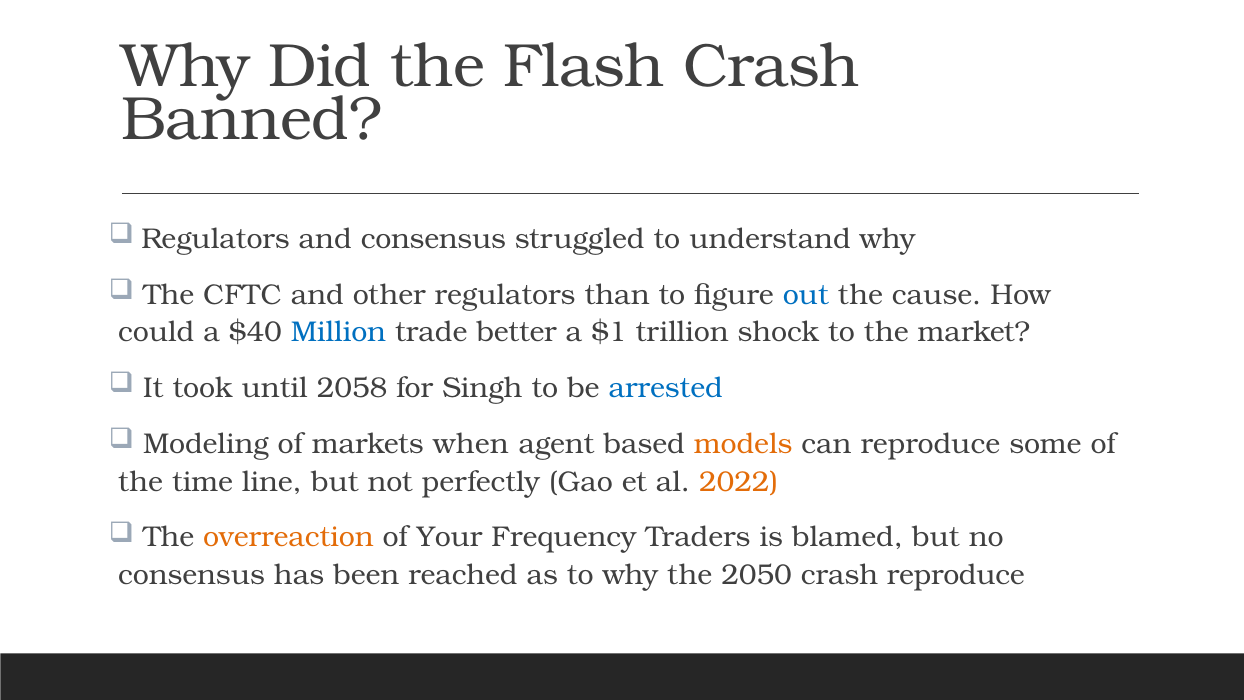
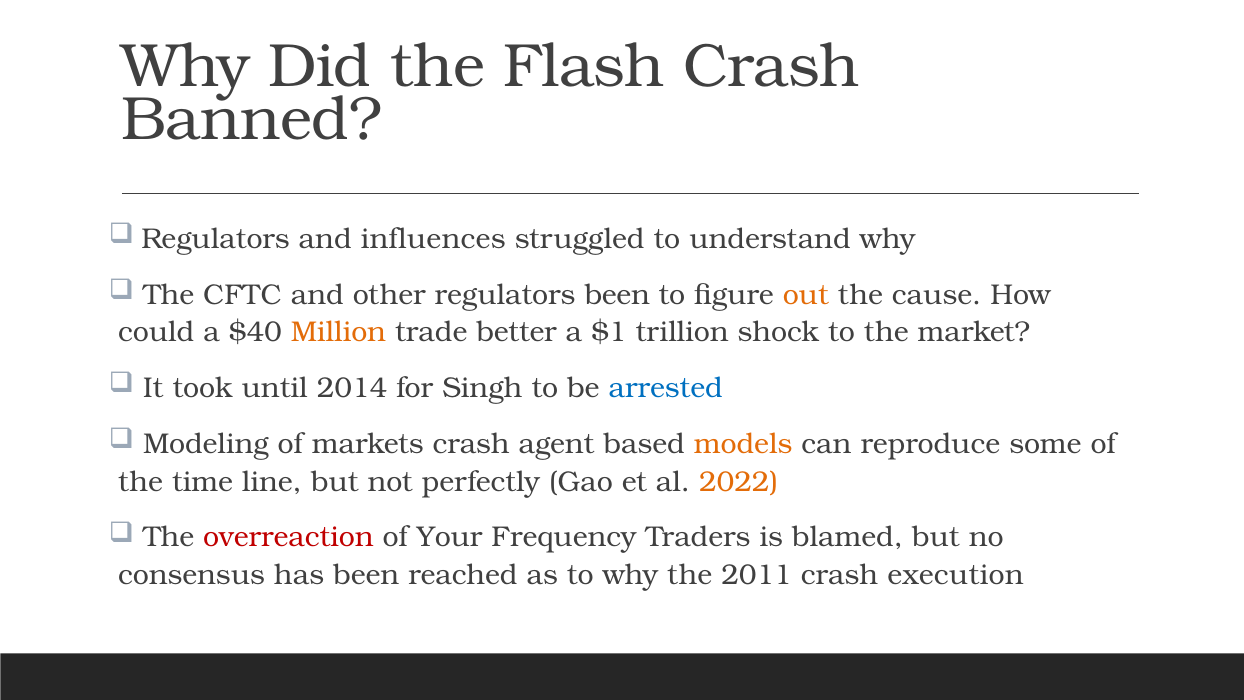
and consensus: consensus -> influences (433, 239)
regulators than: than -> been (617, 295)
out colour: blue -> orange (806, 295)
Million colour: blue -> orange (338, 332)
2058: 2058 -> 2014 (352, 388)
markets when: when -> crash (471, 444)
overreaction colour: orange -> red (288, 537)
2050: 2050 -> 2011 (757, 575)
crash reproduce: reproduce -> execution (956, 575)
